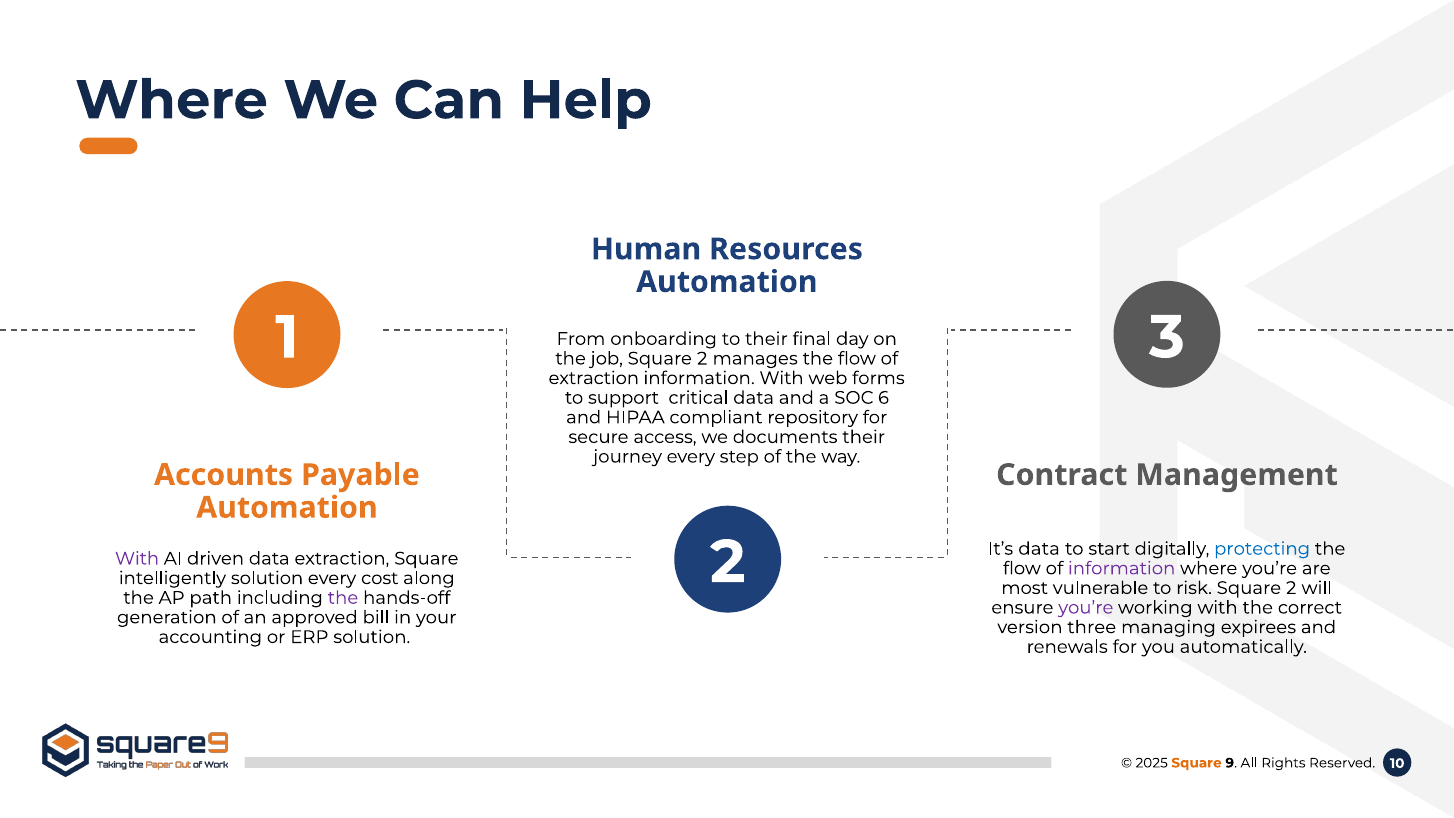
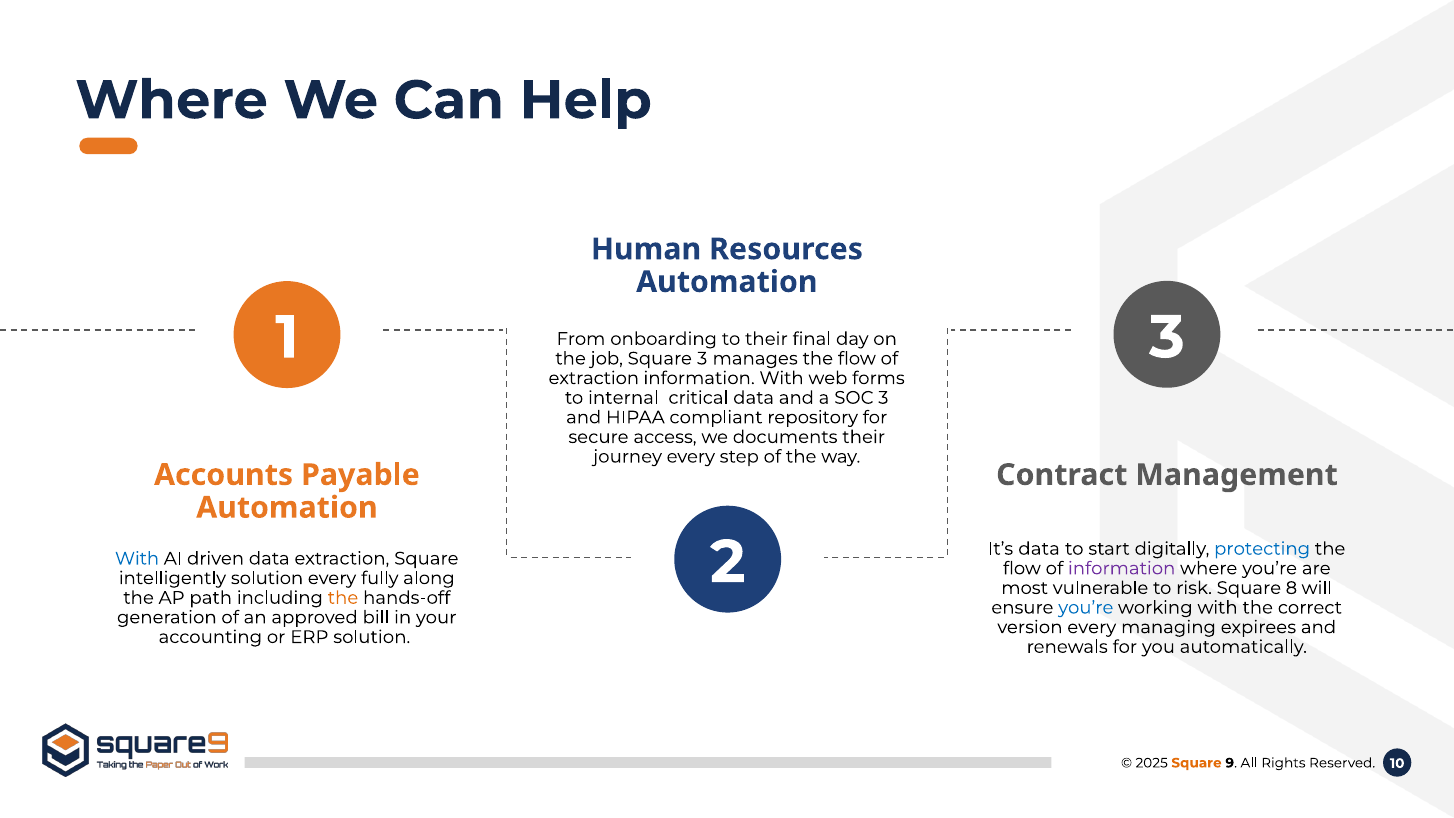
job Square 2: 2 -> 3 (702, 358)
support: support -> internal (623, 398)
SOC 6: 6 -> 3 (883, 398)
With colour: purple -> blue (137, 558)
cost: cost -> fully (380, 578)
risk Square 2: 2 -> 8 (1291, 588)
the colour: purple -> orange (343, 598)
you’re colour: purple -> blue (1086, 608)
version three: three -> every (1092, 627)
